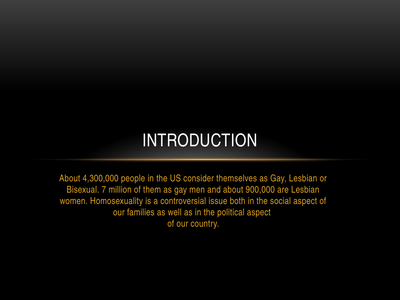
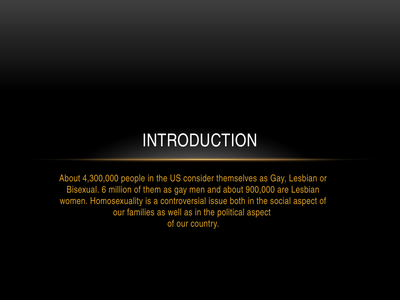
7: 7 -> 6 (104, 190)
